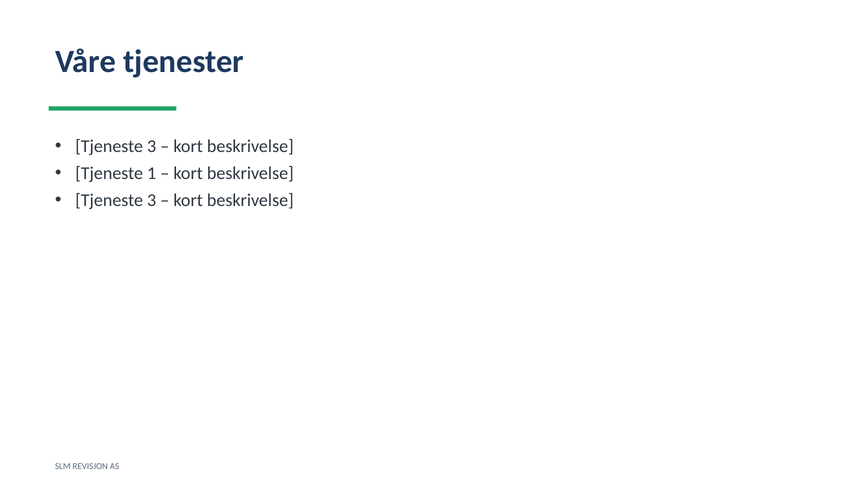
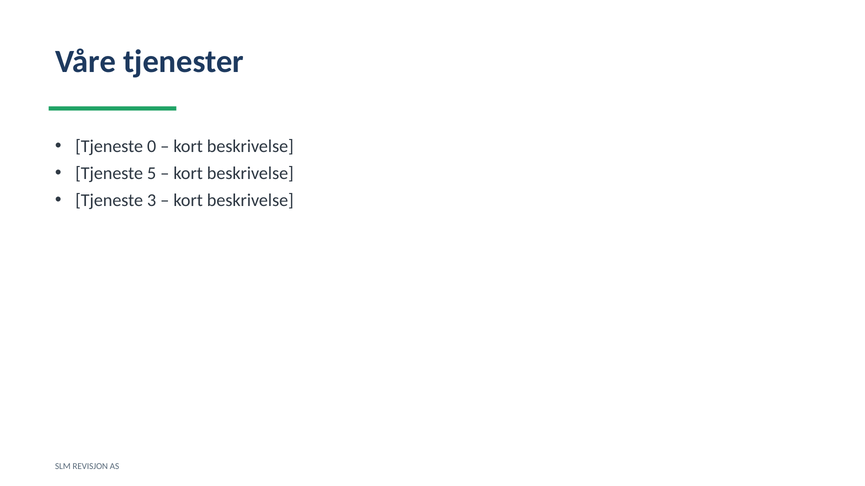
3: 3 -> 0 (152, 147)
1: 1 -> 5 (152, 174)
